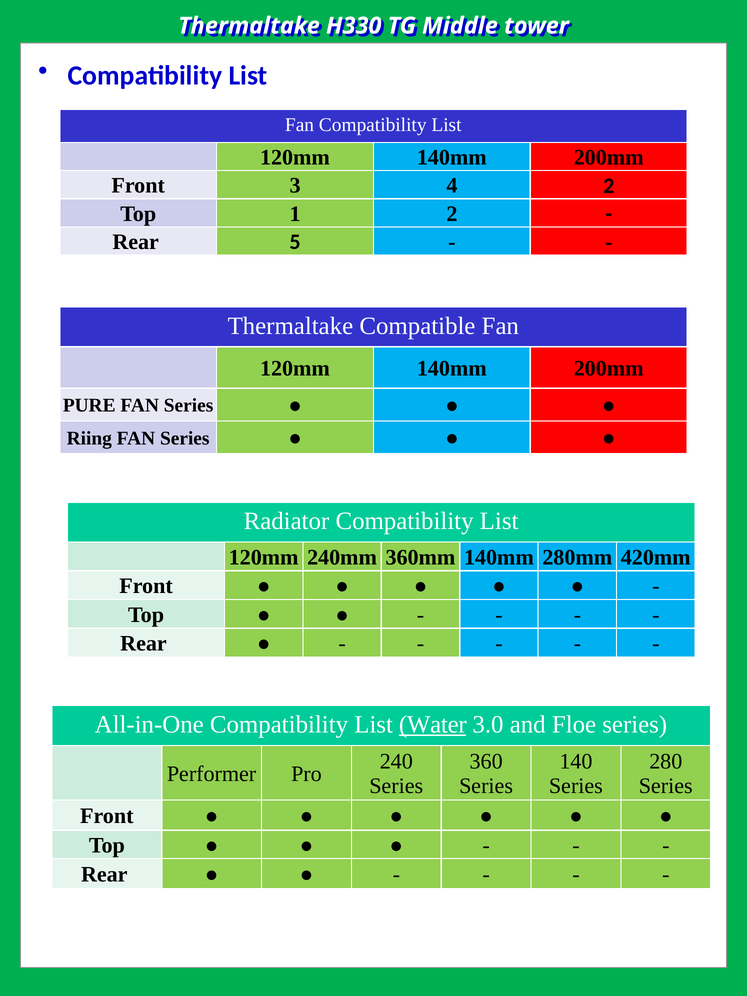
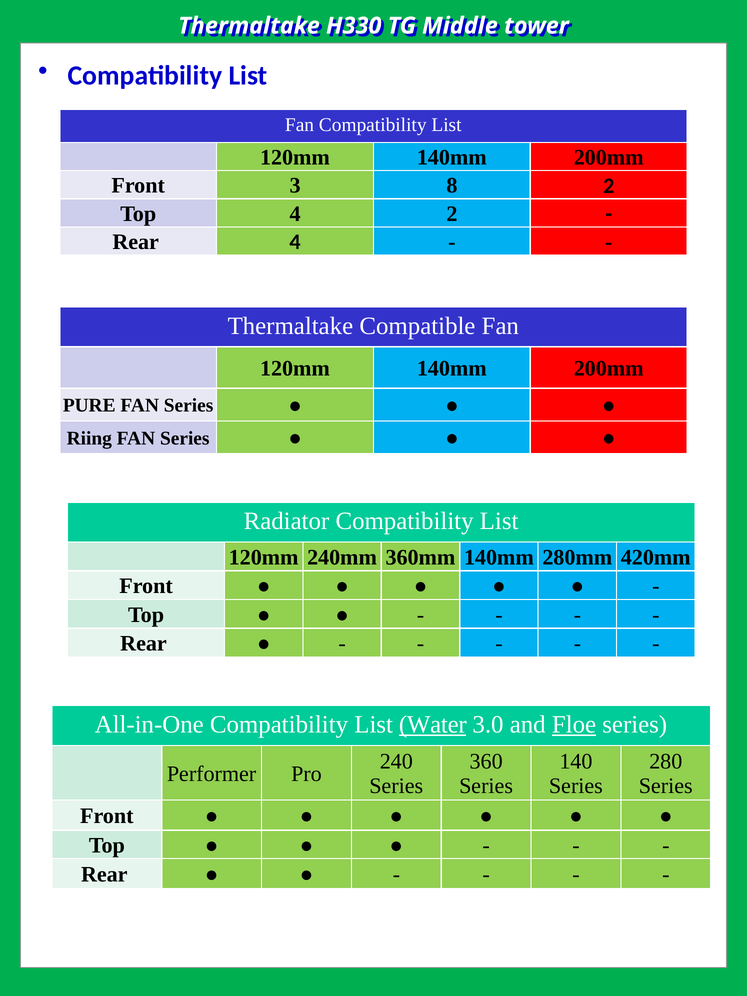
4: 4 -> 8 (452, 186)
Top 1: 1 -> 4 (295, 214)
Rear 5: 5 -> 4 (295, 242)
Floe underline: none -> present (574, 725)
